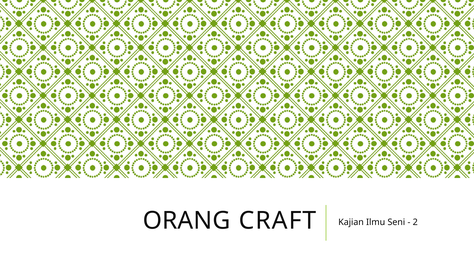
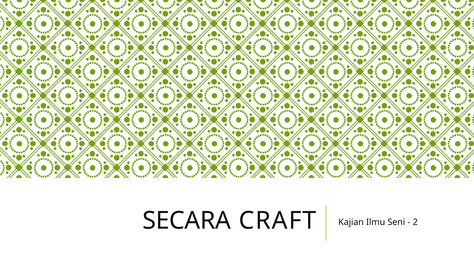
ORANG: ORANG -> SECARA (187, 220)
